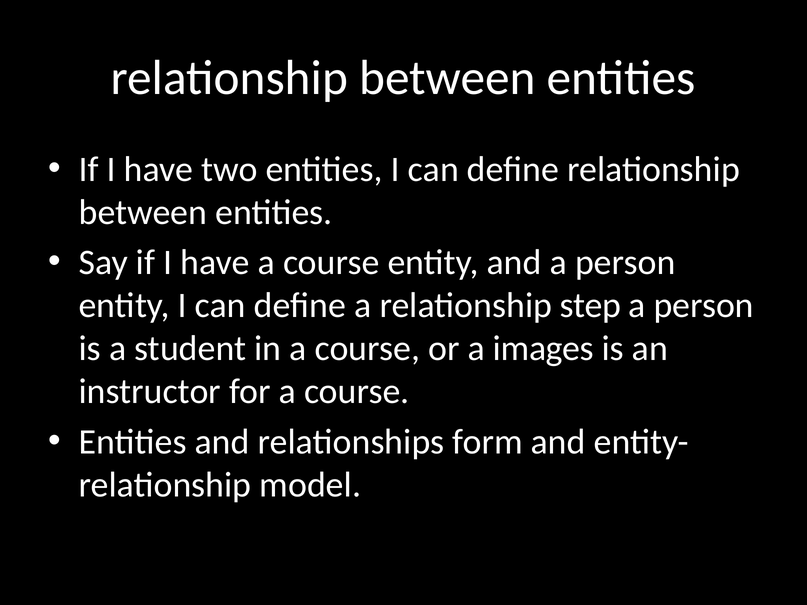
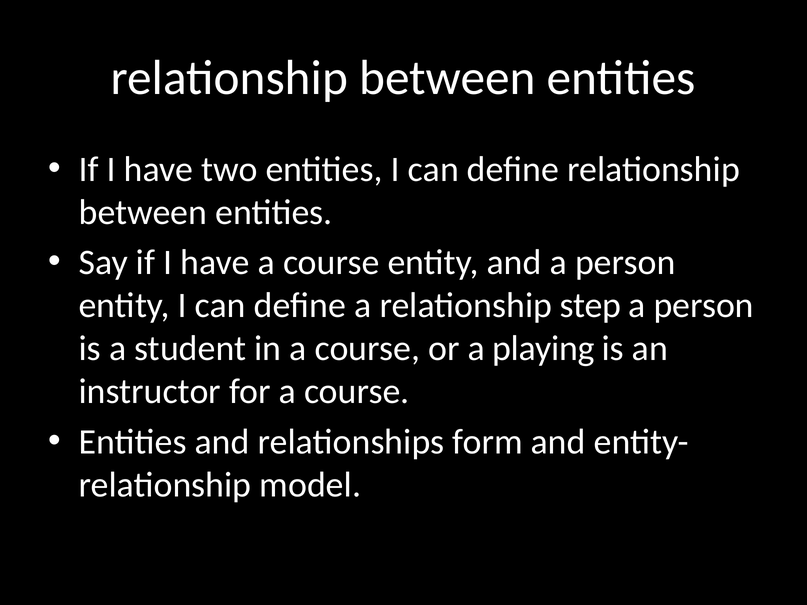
images: images -> playing (543, 349)
